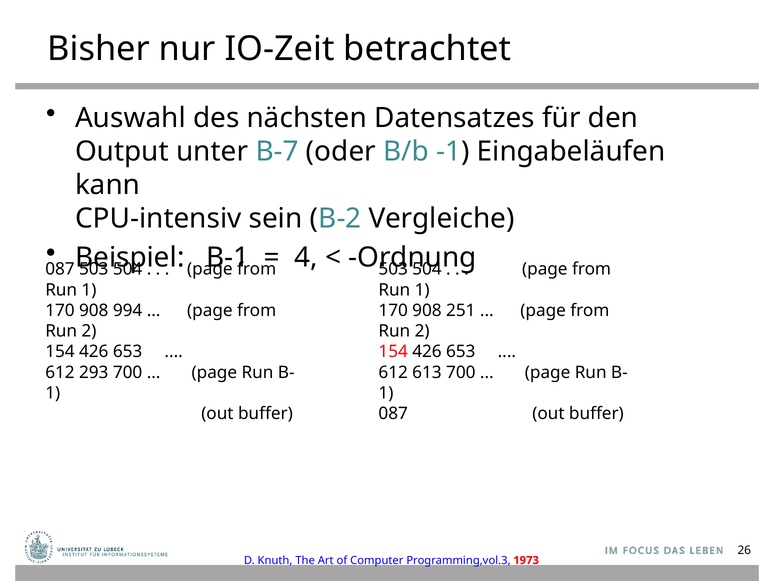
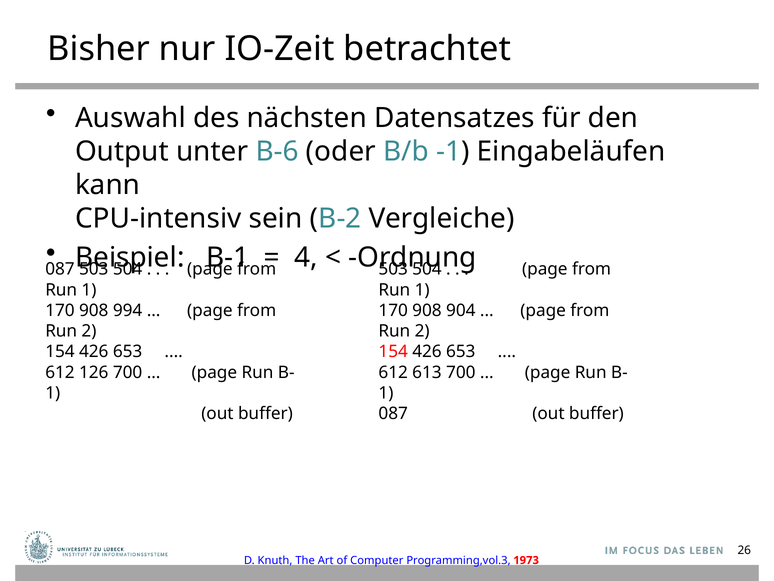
B-7: B-7 -> B-6 (277, 151)
251: 251 -> 904 (461, 310)
293: 293 -> 126 (94, 372)
